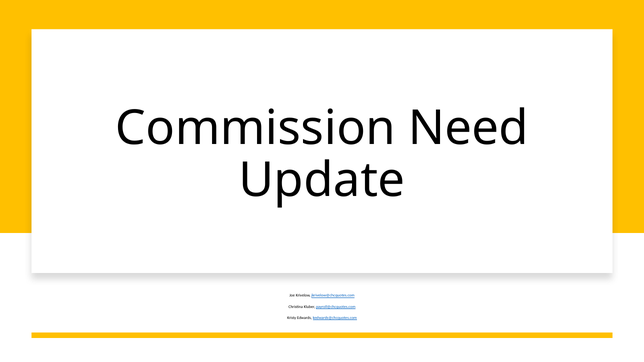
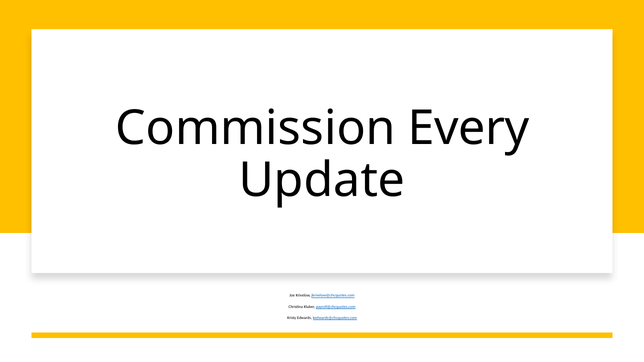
Need: Need -> Every (469, 128)
